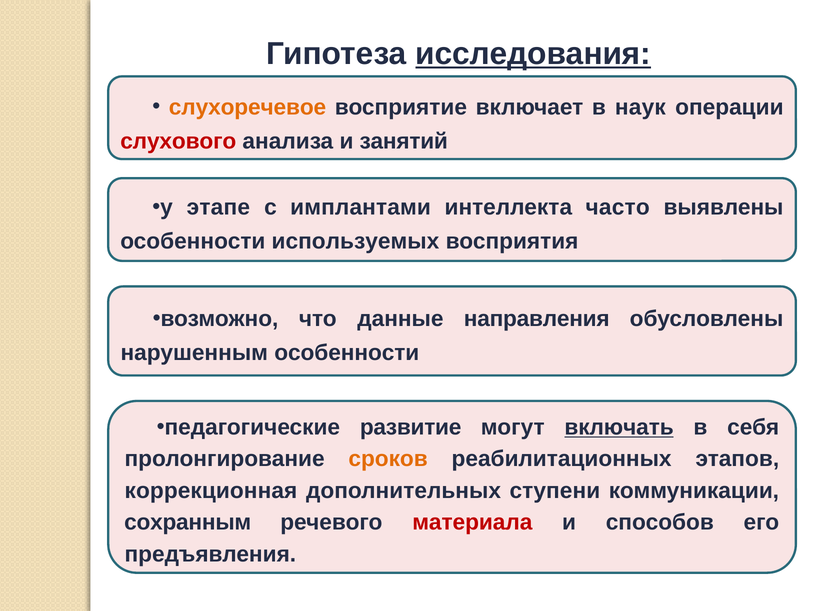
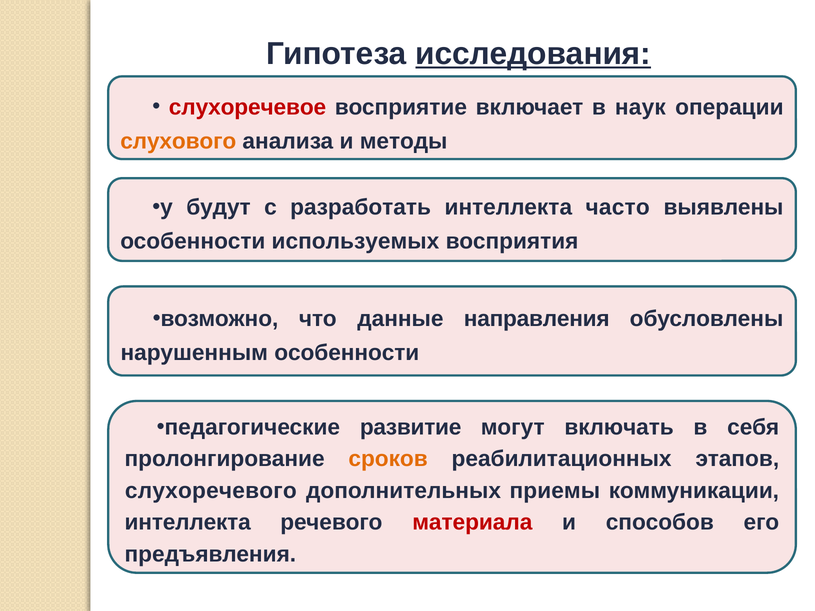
слухоречевое colour: orange -> red (248, 107)
слухового colour: red -> orange (178, 141)
занятий: занятий -> методы (404, 141)
этапе: этапе -> будут (218, 208)
имплантами: имплантами -> разработать (361, 208)
включать underline: present -> none (619, 427)
коррекционная: коррекционная -> слухоречевого (211, 491)
ступени: ступени -> приемы (555, 491)
сохранным: сохранным -> интеллекта (188, 523)
